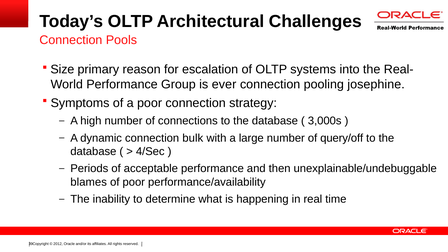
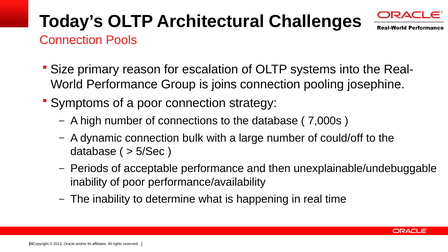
ever: ever -> joins (224, 84)
3,000s: 3,000s -> 7,000s (325, 121)
query/off: query/off -> could/off (342, 138)
4/Sec: 4/Sec -> 5/Sec (150, 151)
blames: blames -> inability (89, 182)
